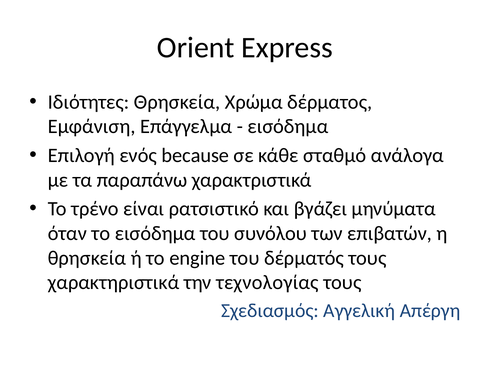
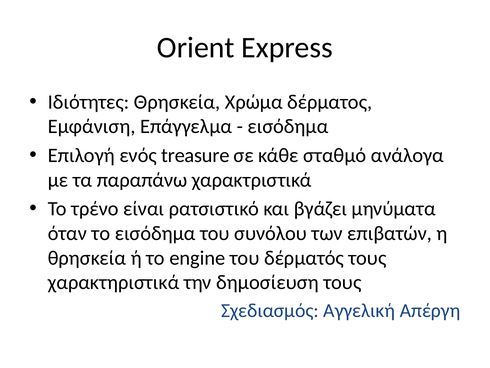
because: because -> treasure (195, 155)
τεχνολογίας: τεχνολογίας -> δημοσίευση (267, 282)
